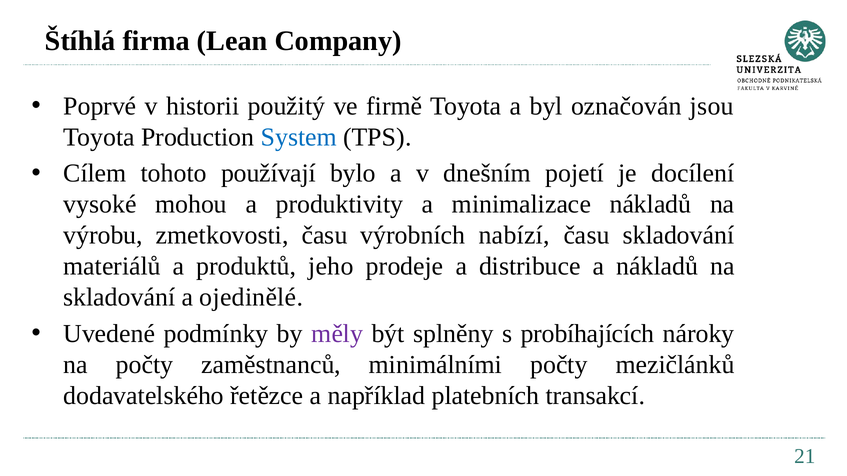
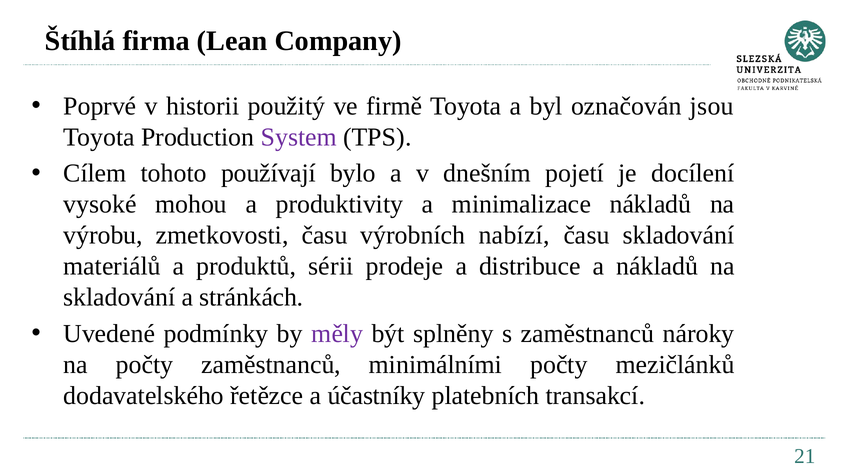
System colour: blue -> purple (299, 137)
jeho: jeho -> sérii (331, 267)
ojedinělé: ojedinělé -> stránkách (251, 298)
s probíhajících: probíhajících -> zaměstnanců (587, 334)
například: například -> účastníky (377, 396)
